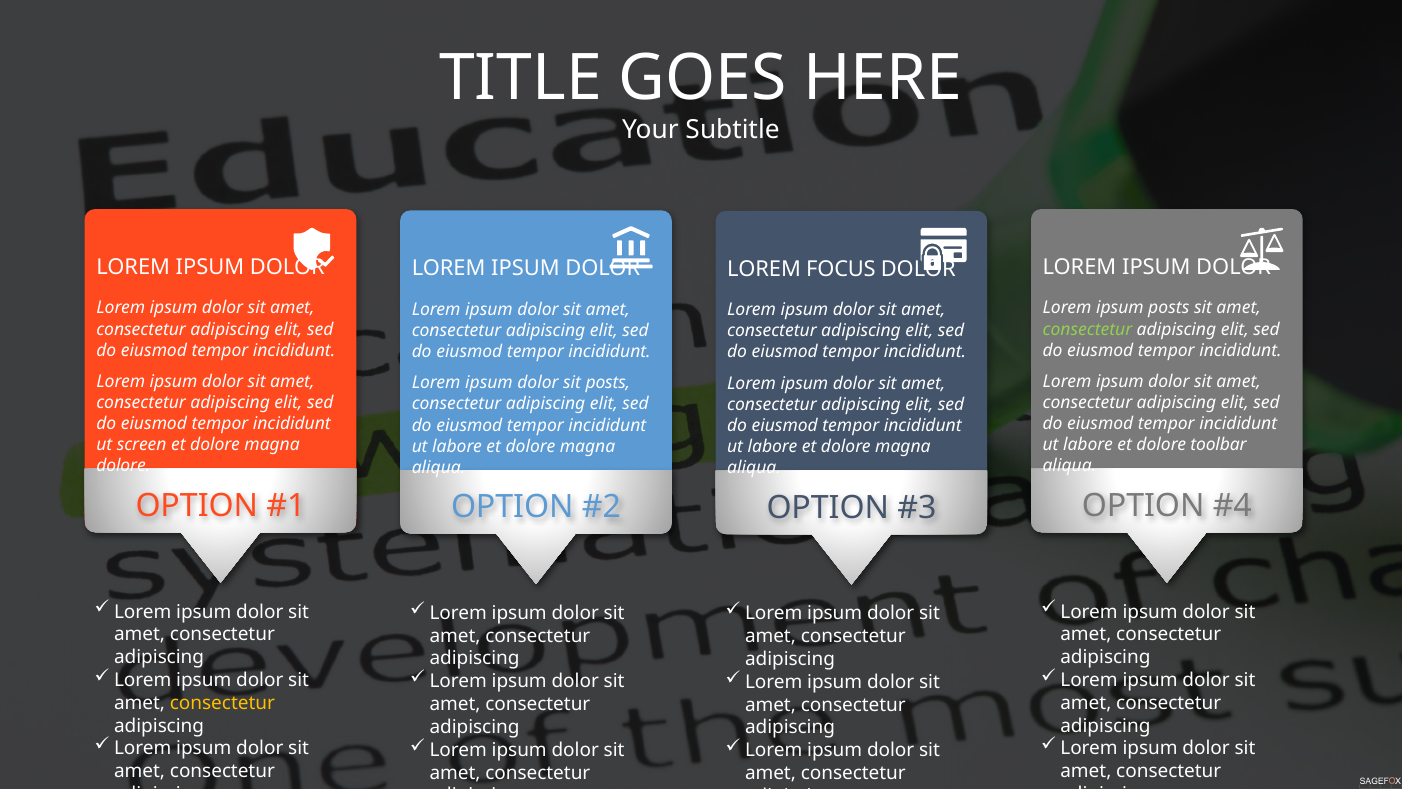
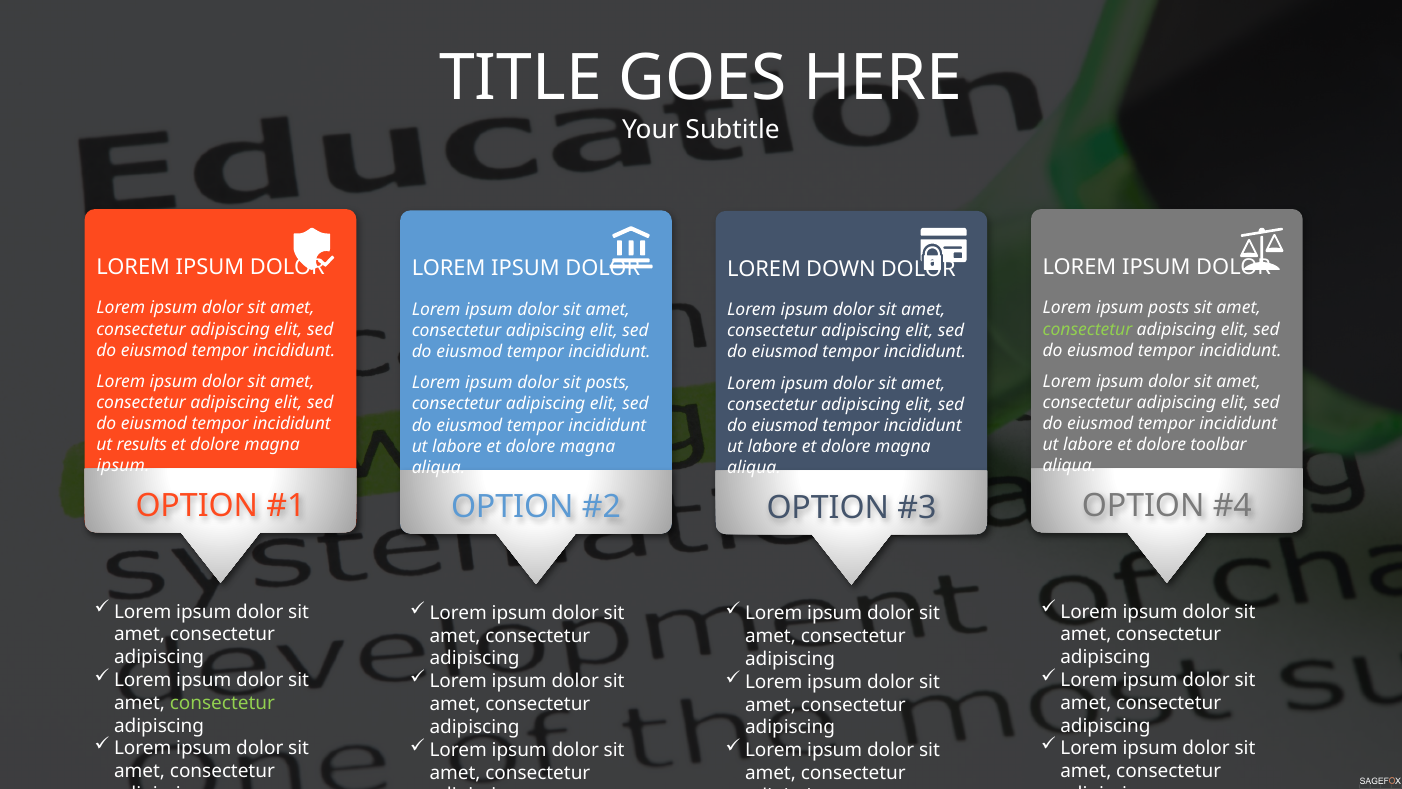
FOCUS: FOCUS -> DOWN (841, 269)
screen: screen -> results (142, 445)
dolore: dolore -> ipsum (123, 466)
consectetur colour: yellow -> light green (222, 703)
